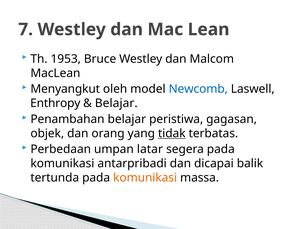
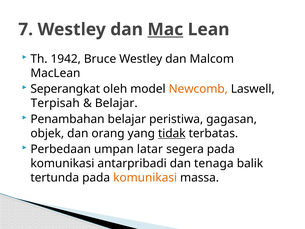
Mac underline: none -> present (165, 29)
1953: 1953 -> 1942 (66, 59)
Menyangkut: Menyangkut -> Seperangkat (65, 89)
Newcomb colour: blue -> orange (198, 89)
Enthropy: Enthropy -> Terpisah (55, 103)
dicapai: dicapai -> tenaga (214, 163)
